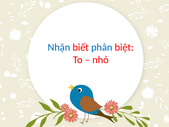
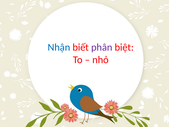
phân colour: blue -> purple (102, 47)
